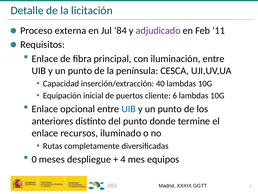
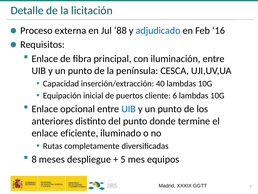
84: 84 -> 88 (120, 31)
adjudicado colour: purple -> blue (158, 31)
11: 11 -> 16 (219, 31)
recursos: recursos -> eficiente (79, 133)
0: 0 -> 8 (34, 159)
4: 4 -> 5 (123, 159)
